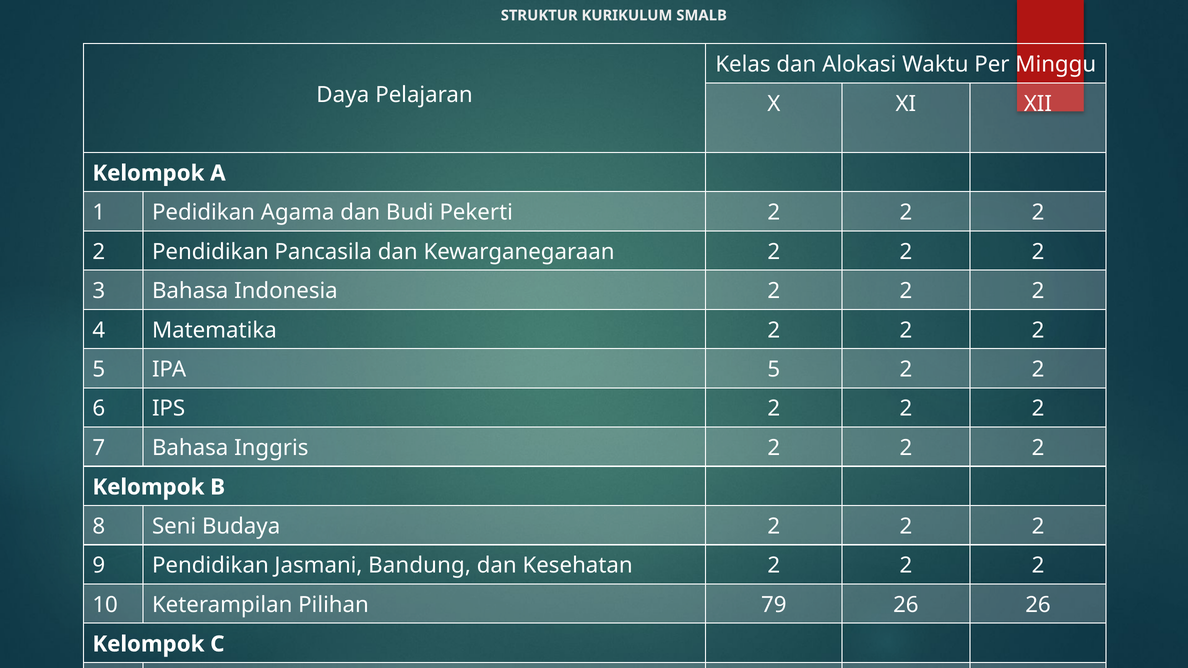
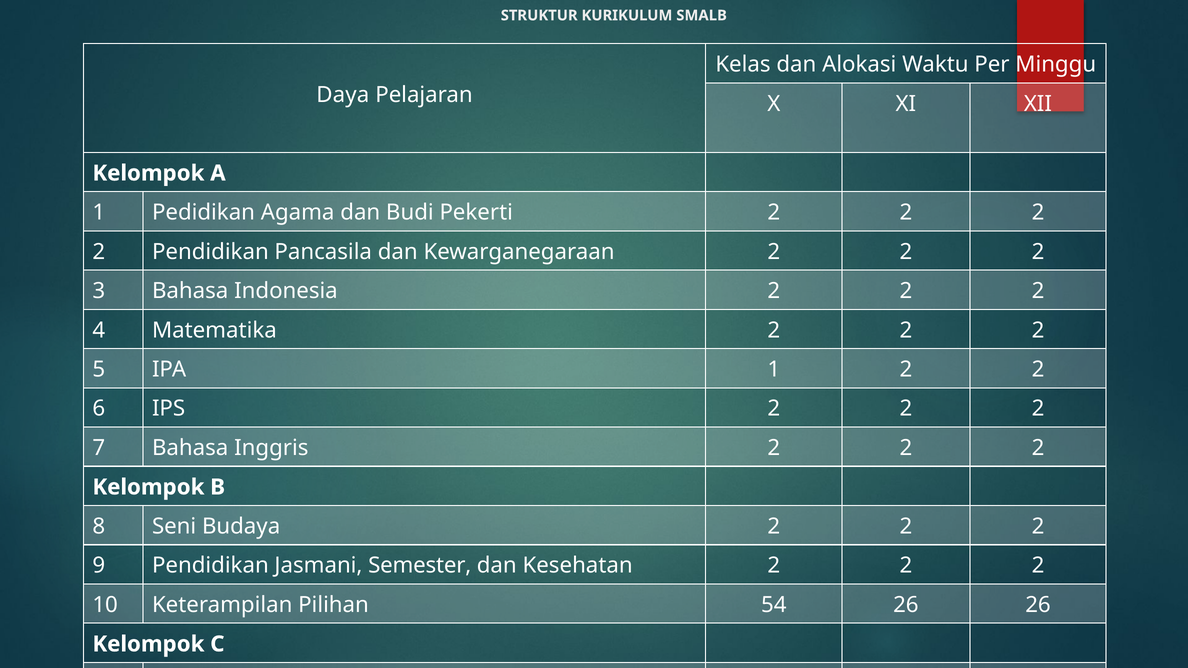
IPA 5: 5 -> 1 (774, 370)
Bandung: Bandung -> Semester (420, 566)
79: 79 -> 54 (774, 605)
